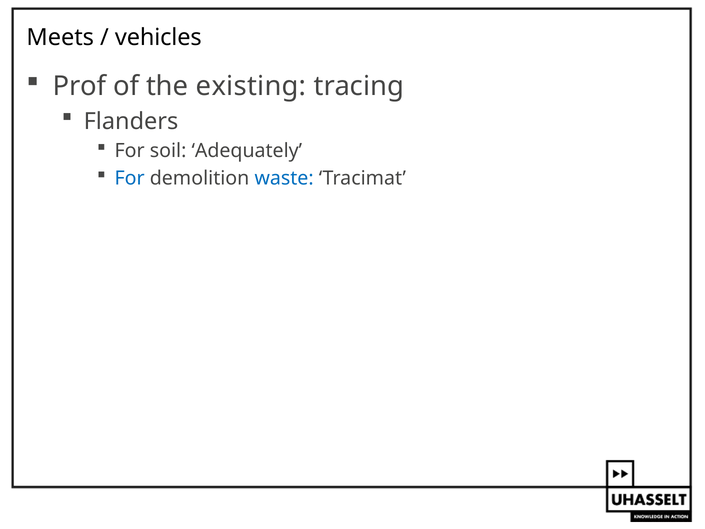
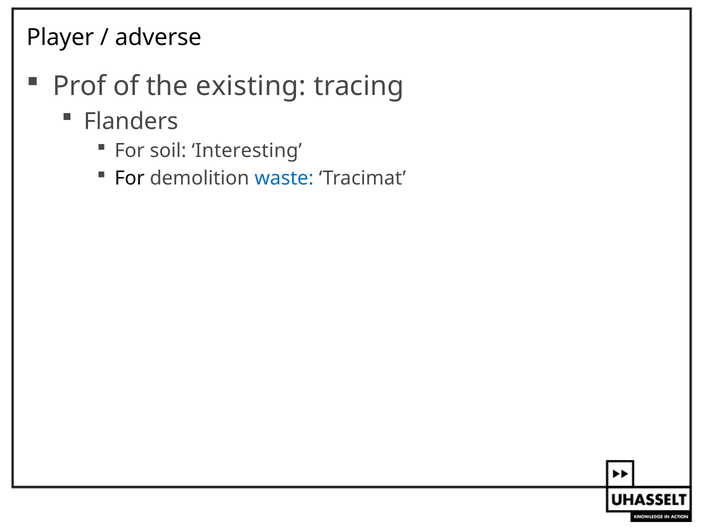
Meets: Meets -> Player (60, 37)
vehicles: vehicles -> adverse (158, 37)
Adequately: Adequately -> Interesting (247, 151)
For colour: blue -> black (130, 178)
